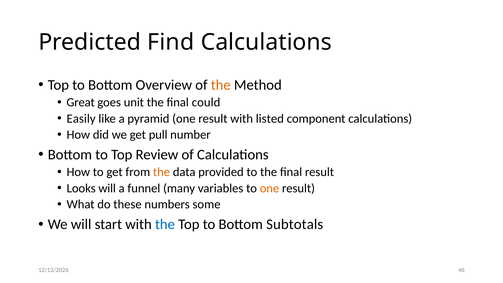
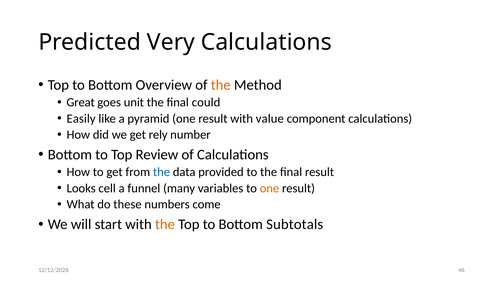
Find: Find -> Very (171, 42)
listed: listed -> value (270, 119)
pull: pull -> rely (158, 135)
the colour: orange -> blue (162, 172)
Looks will: will -> cell (107, 188)
some: some -> come (207, 204)
the colour: blue -> orange (165, 224)
